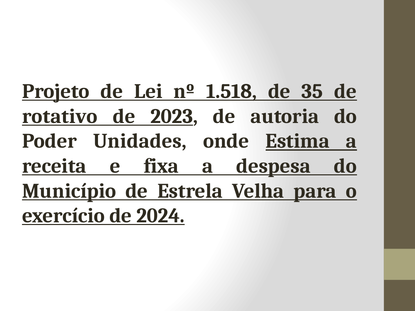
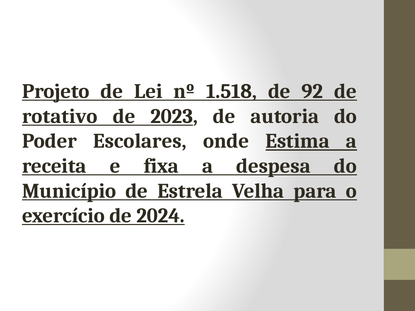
35: 35 -> 92 (312, 91)
Unidades: Unidades -> Escolares (140, 141)
